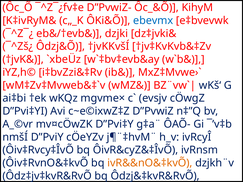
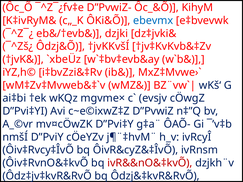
ivR&&nO&‡kvÕ colour: orange -> red (150, 163)
